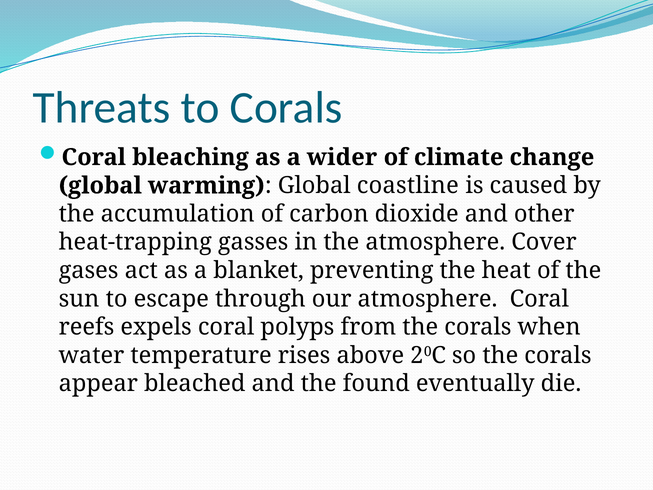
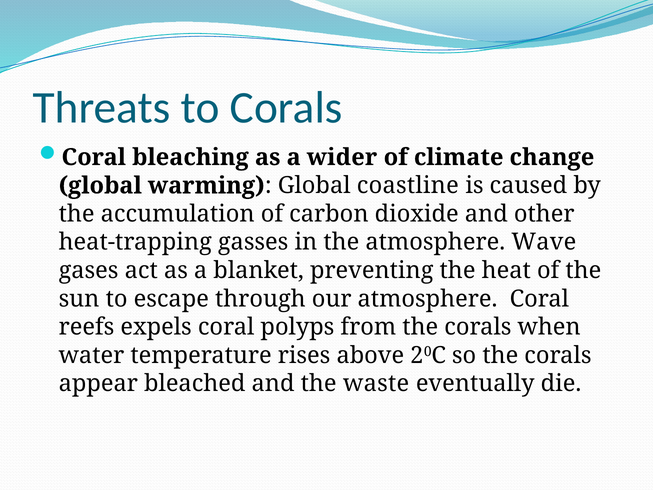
Cover: Cover -> Wave (544, 242)
found: found -> waste (376, 383)
